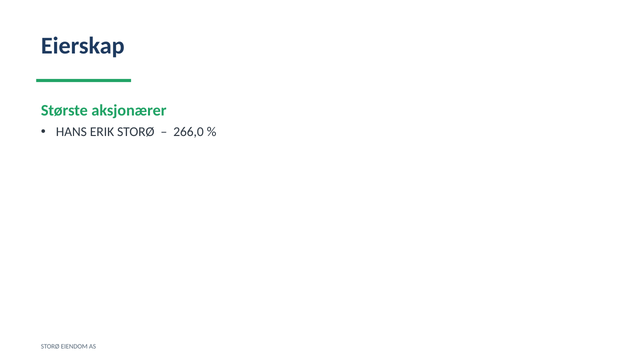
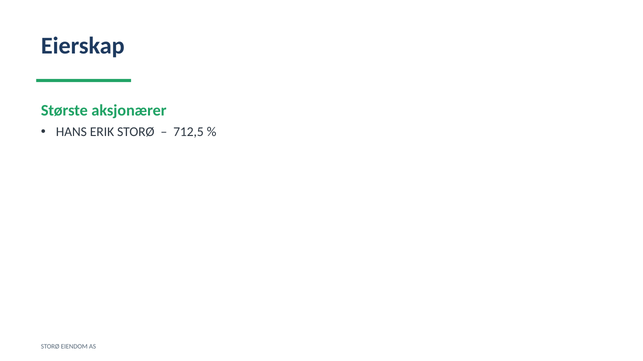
266,0: 266,0 -> 712,5 (189, 132)
